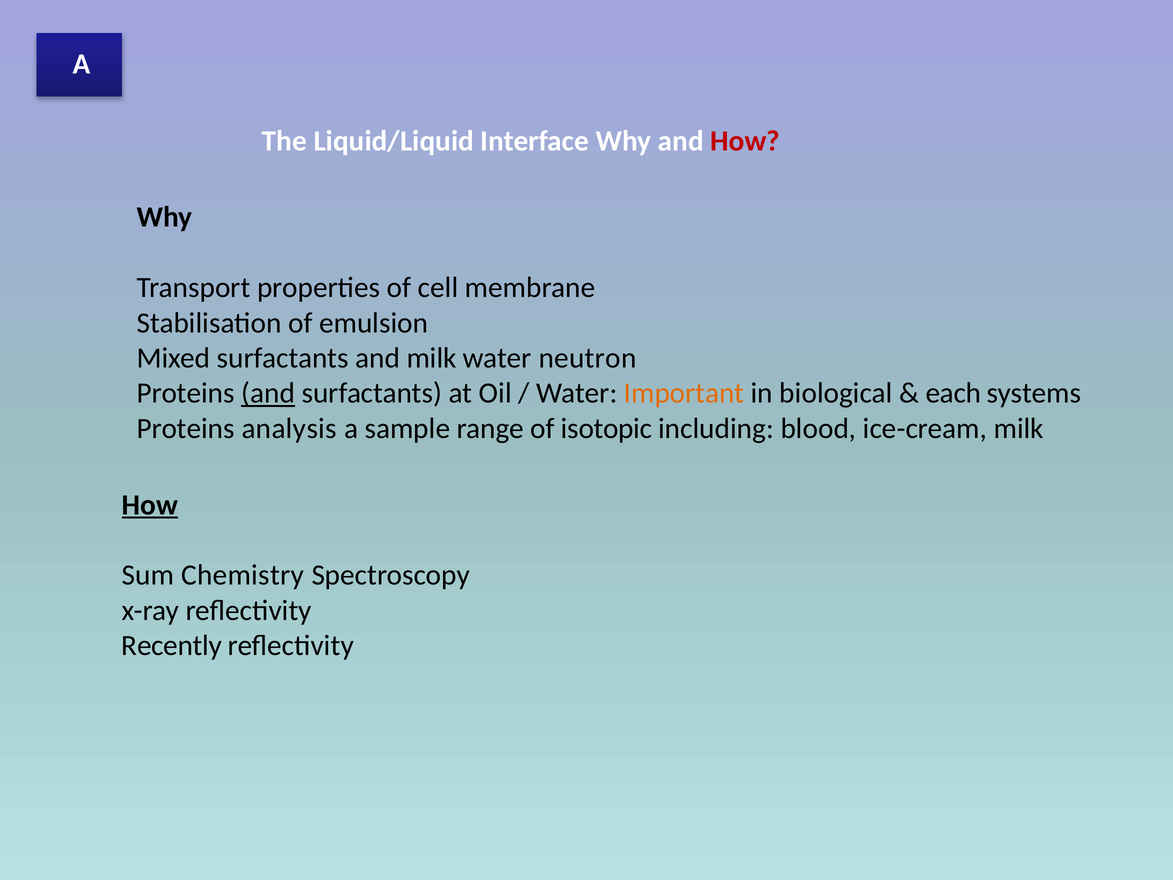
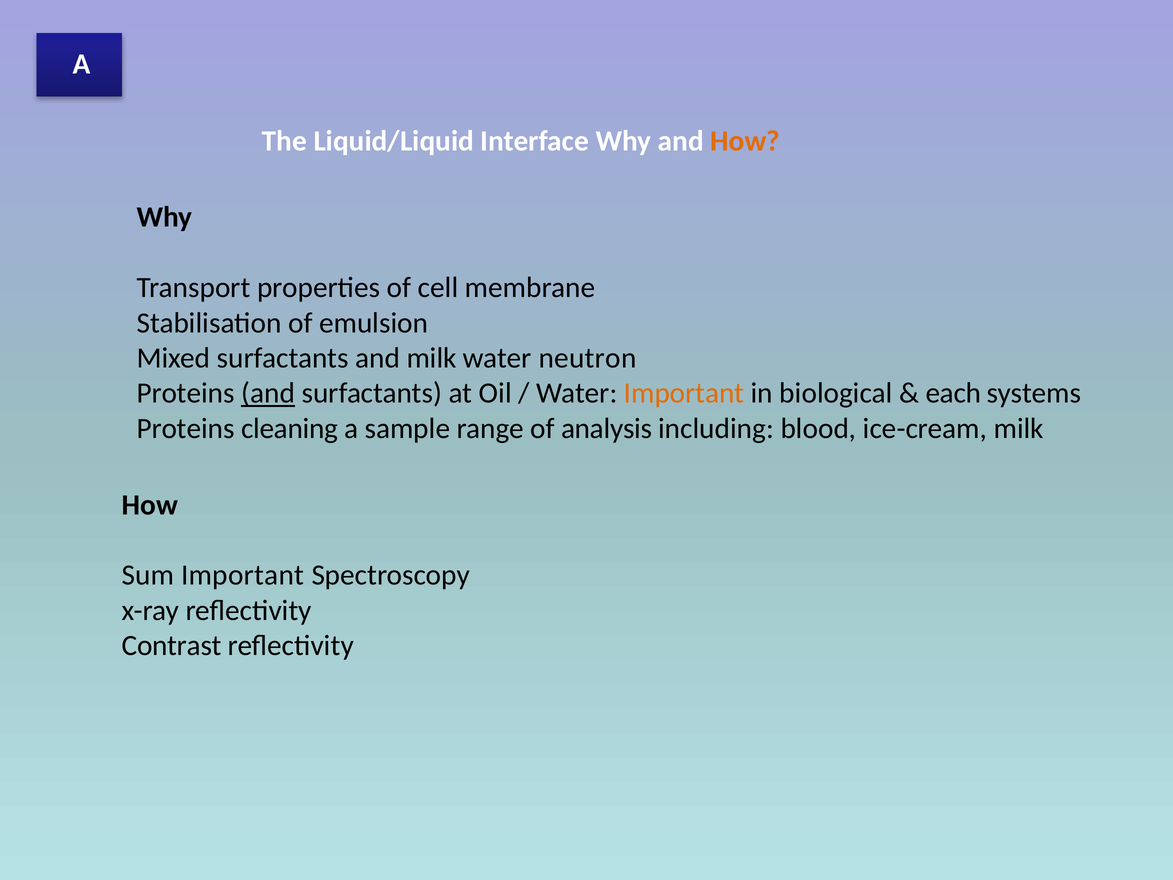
How colour: red -> orange (745, 141)
analysis: analysis -> cleaning (289, 428)
isotopic: isotopic -> analysis (607, 428)
How underline: present -> none (150, 505)
Sum Chemistry: Chemistry -> Important (243, 575)
Recently: Recently -> Contrast (172, 645)
